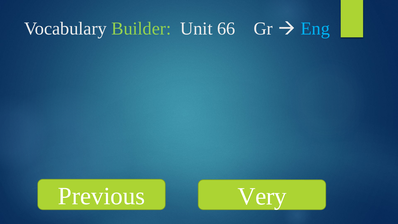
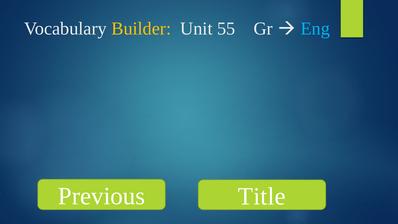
Builder colour: light green -> yellow (141, 28)
66: 66 -> 55 (226, 28)
Very: Very -> Title (262, 196)
